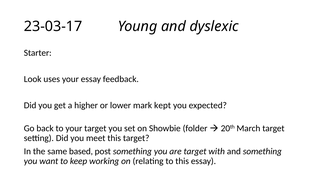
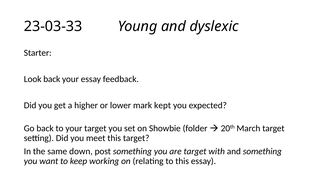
23-03-17: 23-03-17 -> 23-03-33 (53, 26)
Look uses: uses -> back (52, 79)
based: based -> down (81, 151)
